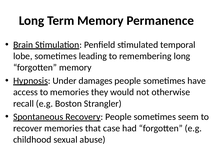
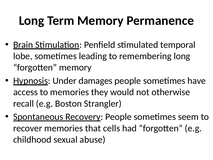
case: case -> cells (112, 128)
